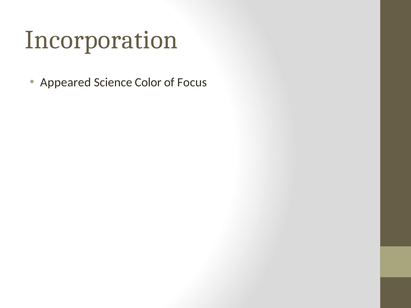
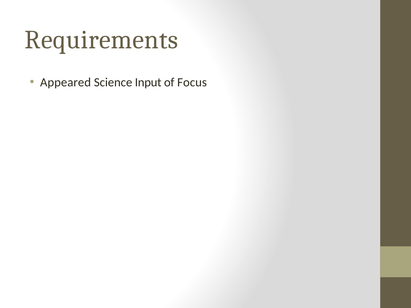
Incorporation: Incorporation -> Requirements (101, 40)
Color: Color -> Input (148, 82)
